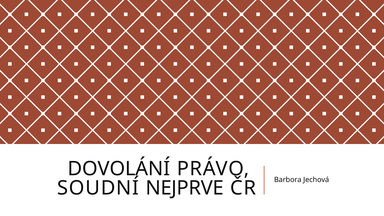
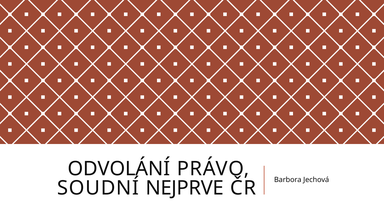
DOVOLÁNÍ: DOVOLÁNÍ -> ODVOLÁNÍ (119, 169)
